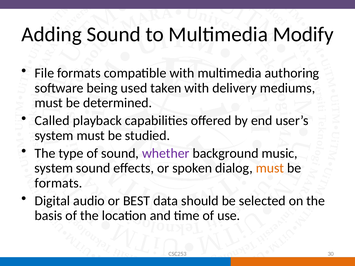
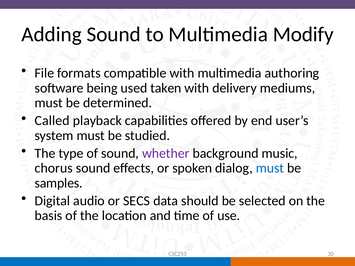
system: system -> chorus (54, 168)
must colour: orange -> blue (270, 168)
formats: formats -> samples (59, 183)
BEST: BEST -> SECS (137, 201)
